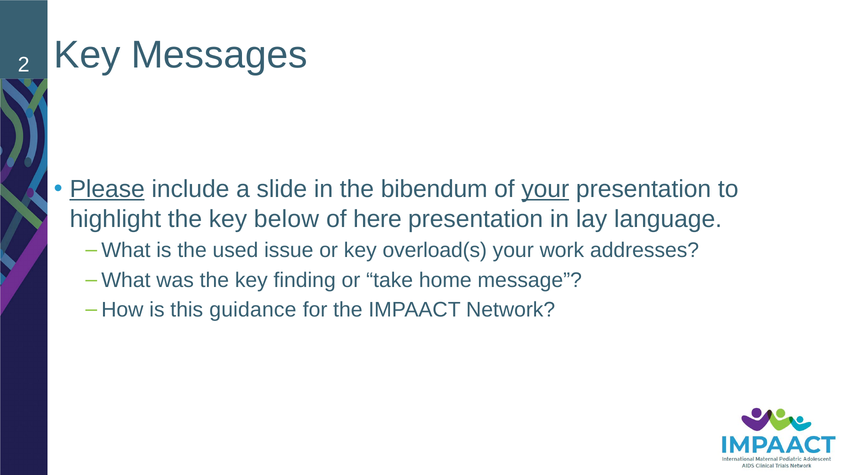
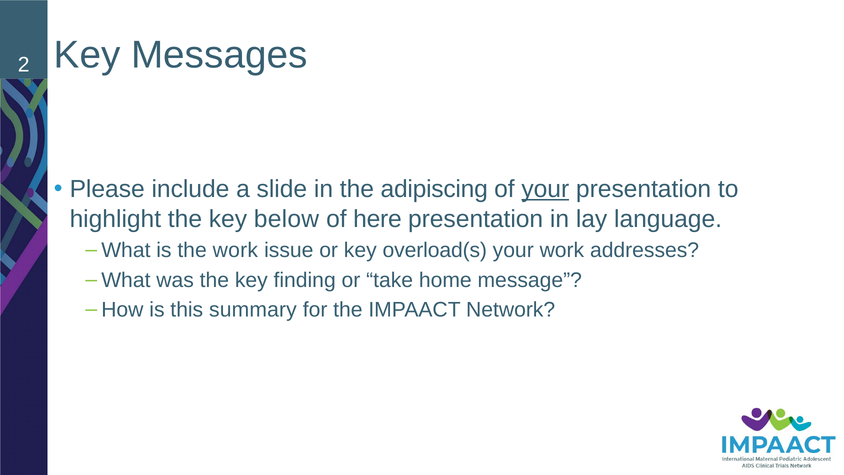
Please underline: present -> none (107, 189)
bibendum: bibendum -> adipiscing (434, 189)
the used: used -> work (235, 250)
guidance: guidance -> summary (253, 310)
